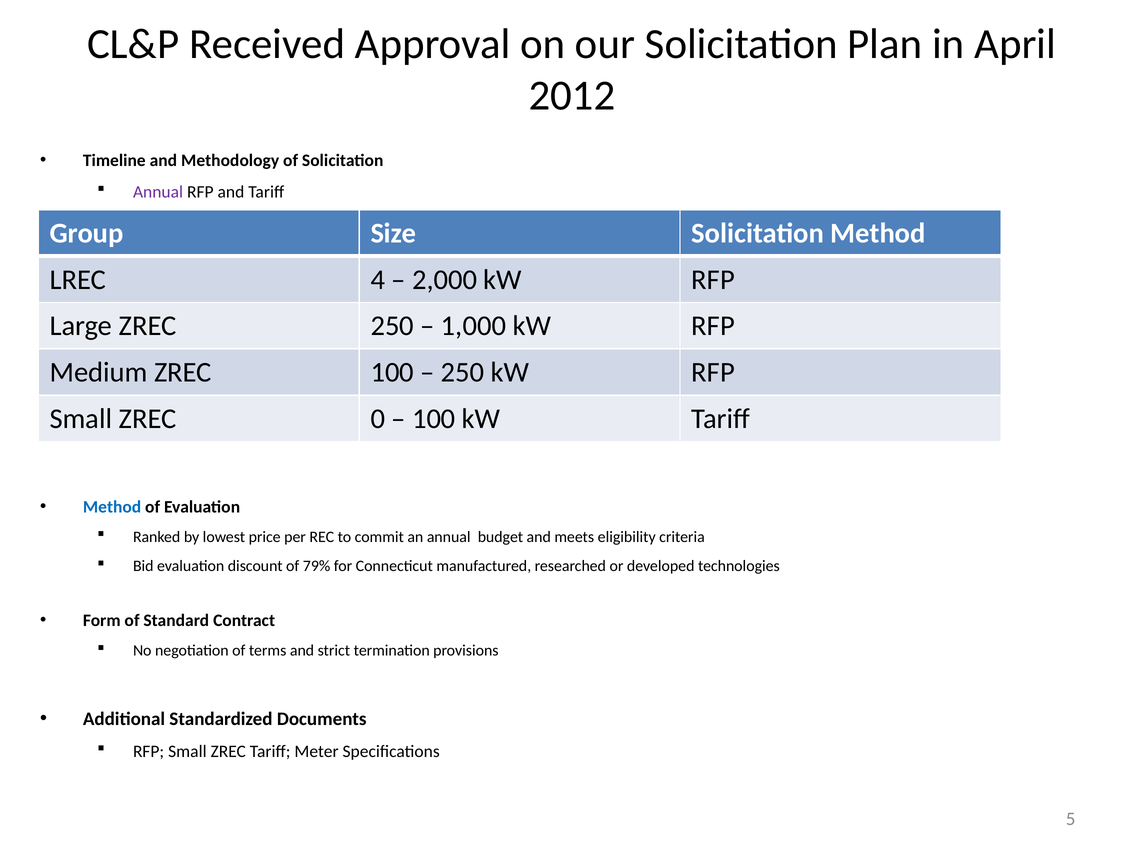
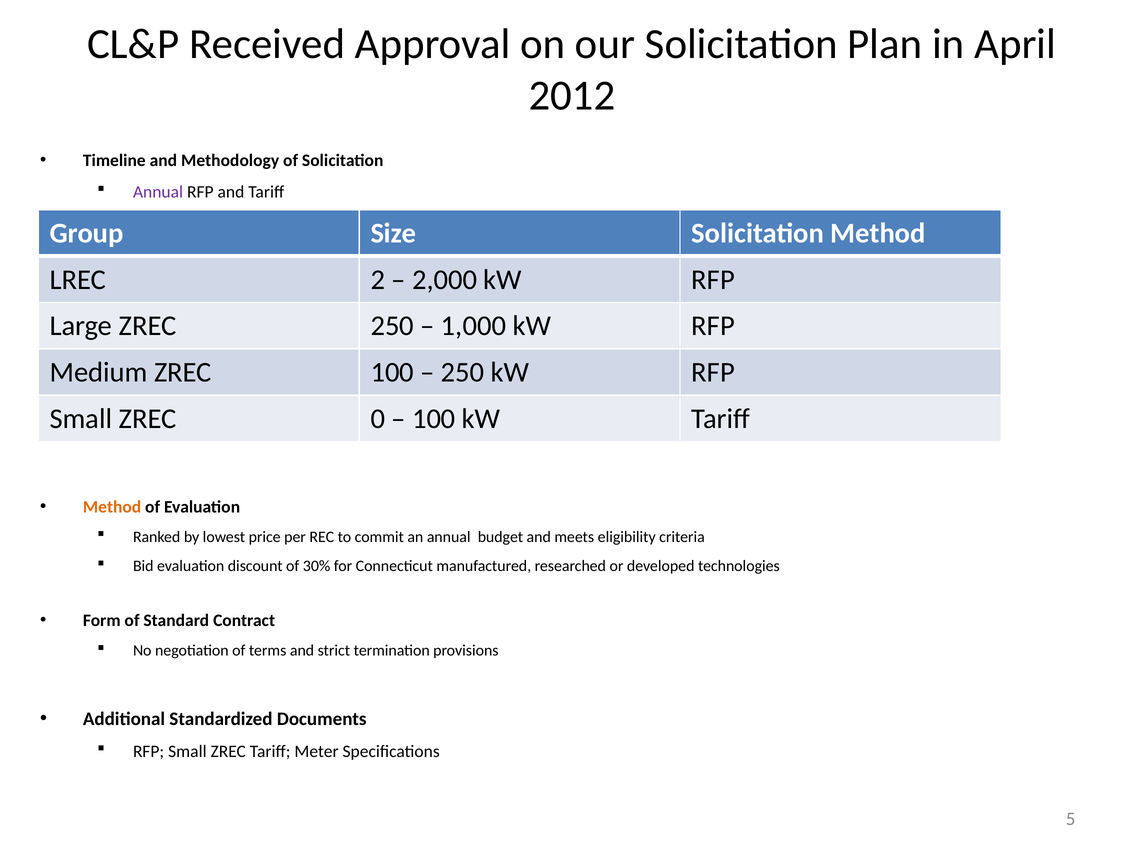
4: 4 -> 2 (378, 280)
Method colour: blue -> orange (112, 507)
79%: 79% -> 30% (317, 566)
